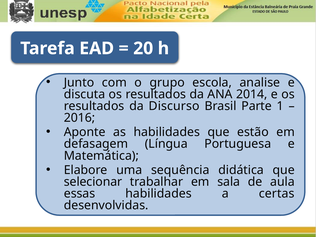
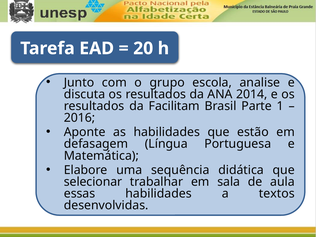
Discurso: Discurso -> Facilitam (174, 106)
certas: certas -> textos (277, 194)
